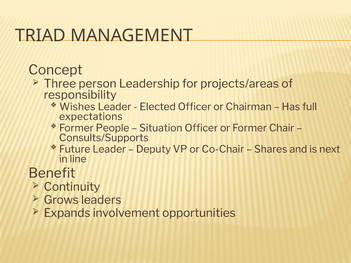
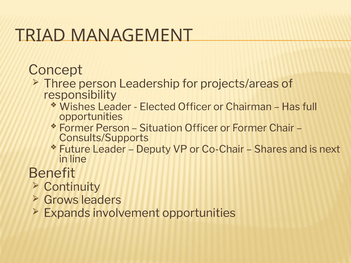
expectations: expectations -> opportunities (91, 117)
Former People: People -> Person (113, 128)
